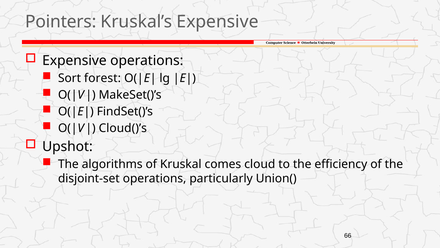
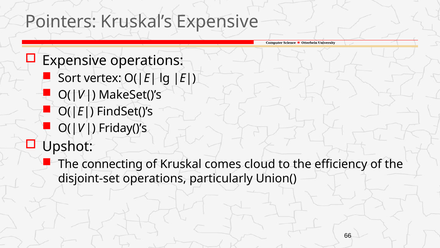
forest: forest -> vertex (103, 78)
Cloud()’s: Cloud()’s -> Friday()’s (123, 128)
algorithms: algorithms -> connecting (112, 164)
